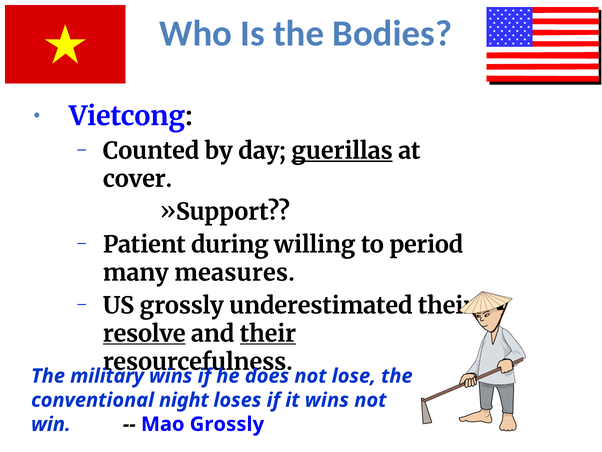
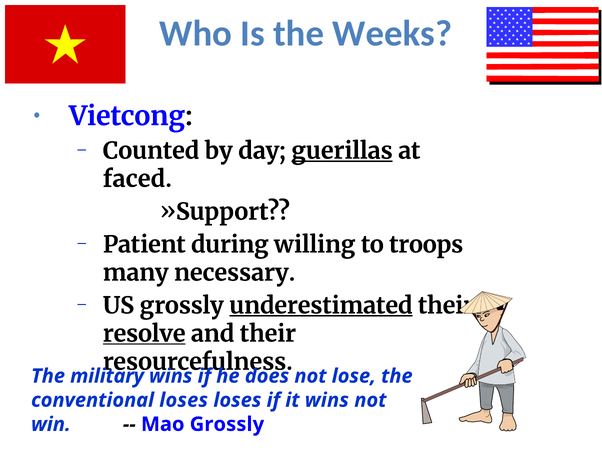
Bodies: Bodies -> Weeks (392, 34)
cover: cover -> faced (137, 179)
period: period -> troops (426, 245)
measures: measures -> necessary (235, 273)
underestimated underline: none -> present (321, 305)
their underline: present -> none (268, 334)
conventional night: night -> loses (184, 400)
